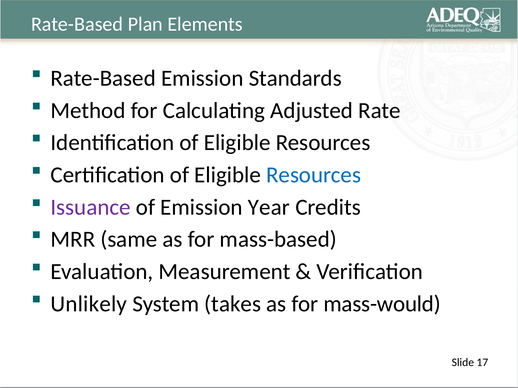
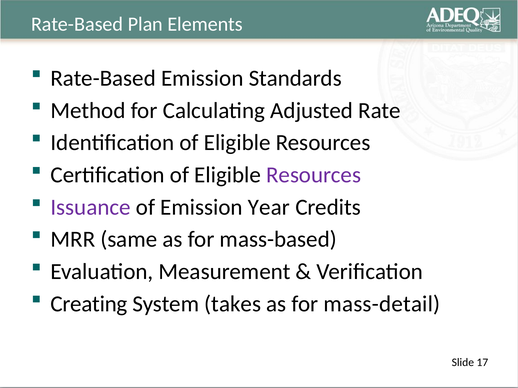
Resources colour: blue -> purple (314, 175)
Unlikely: Unlikely -> Creating (89, 304)
mass-would: mass-would -> mass-detail (382, 304)
